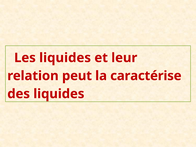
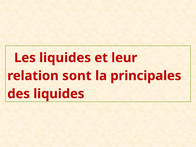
peut: peut -> sont (77, 76)
caractérise: caractérise -> principales (146, 76)
